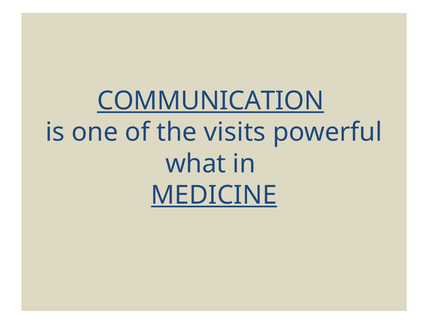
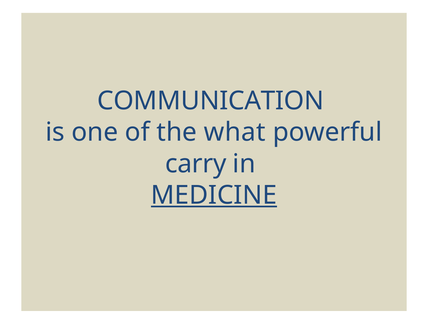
COMMUNICATION underline: present -> none (211, 101)
visits: visits -> what (235, 132)
what: what -> carry (196, 164)
